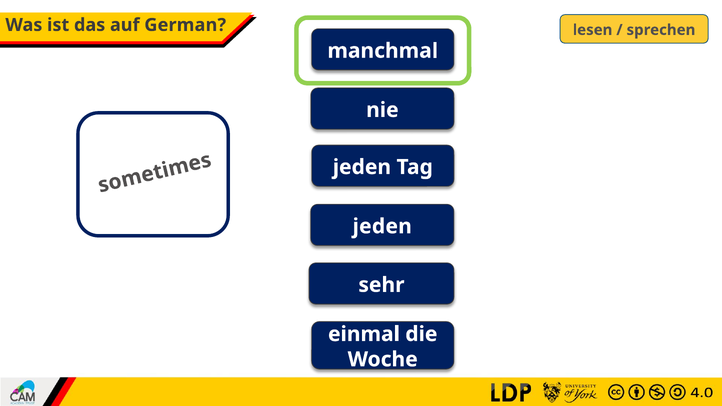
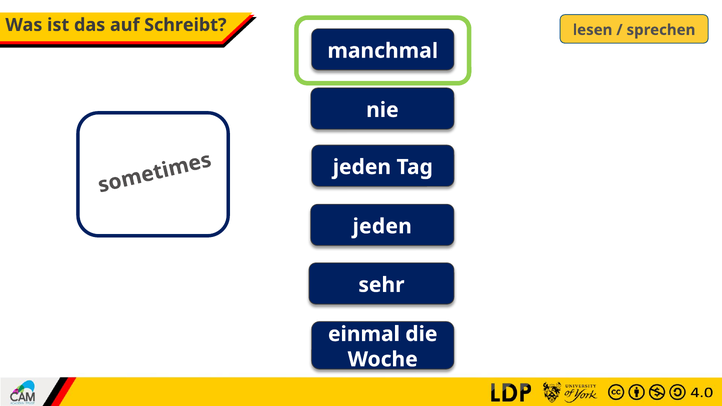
German: German -> Schreibt (185, 25)
